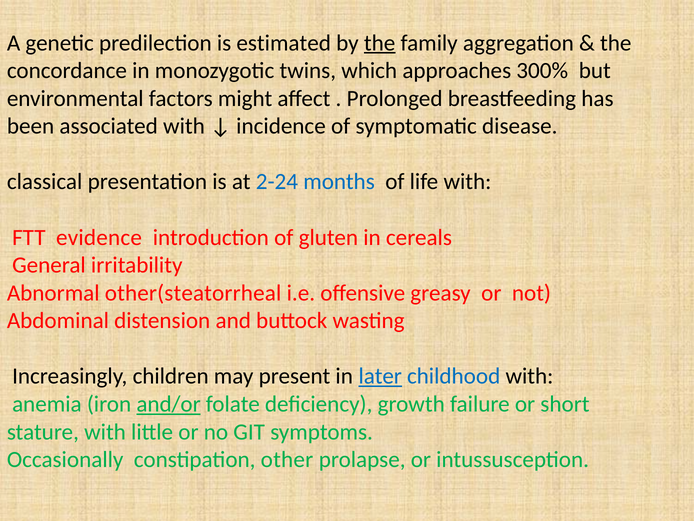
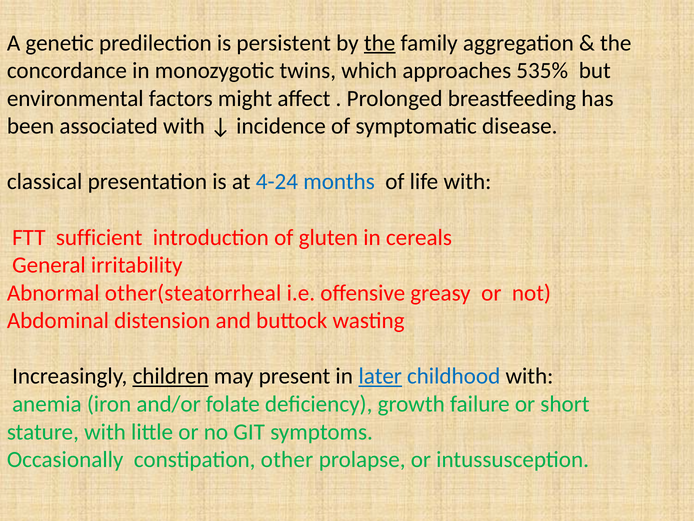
estimated: estimated -> persistent (284, 43)
300%: 300% -> 535% (542, 71)
2-24: 2-24 -> 4-24 (277, 182)
evidence: evidence -> sufficient (99, 237)
children underline: none -> present (171, 376)
and/or underline: present -> none (169, 404)
